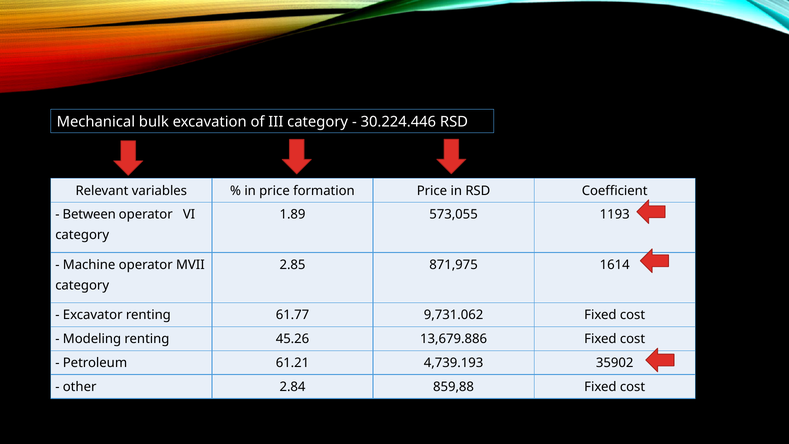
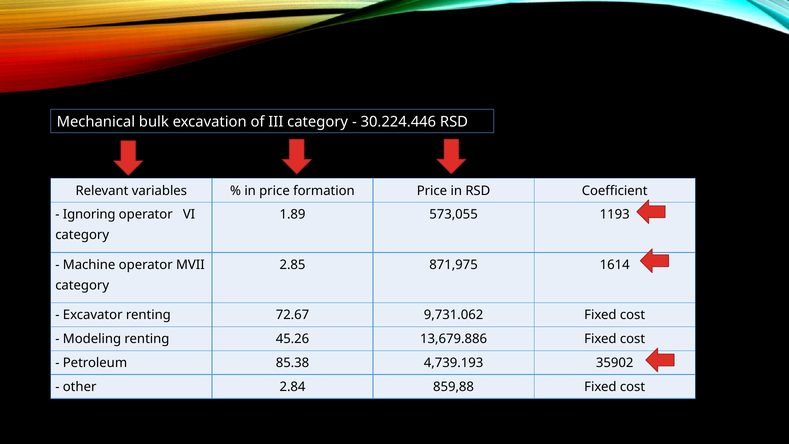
Between: Between -> Ignoring (89, 215)
61.77: 61.77 -> 72.67 (292, 315)
61.21: 61.21 -> 85.38 (292, 363)
